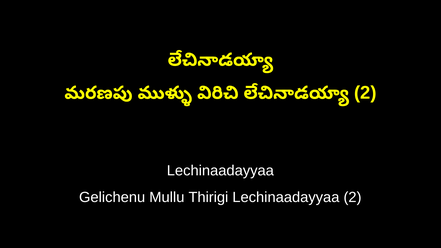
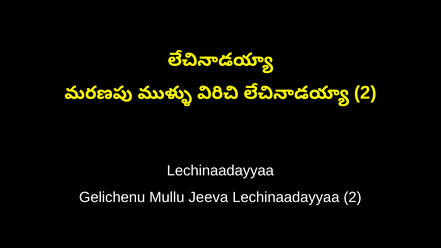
Thirigi: Thirigi -> Jeeva (208, 197)
